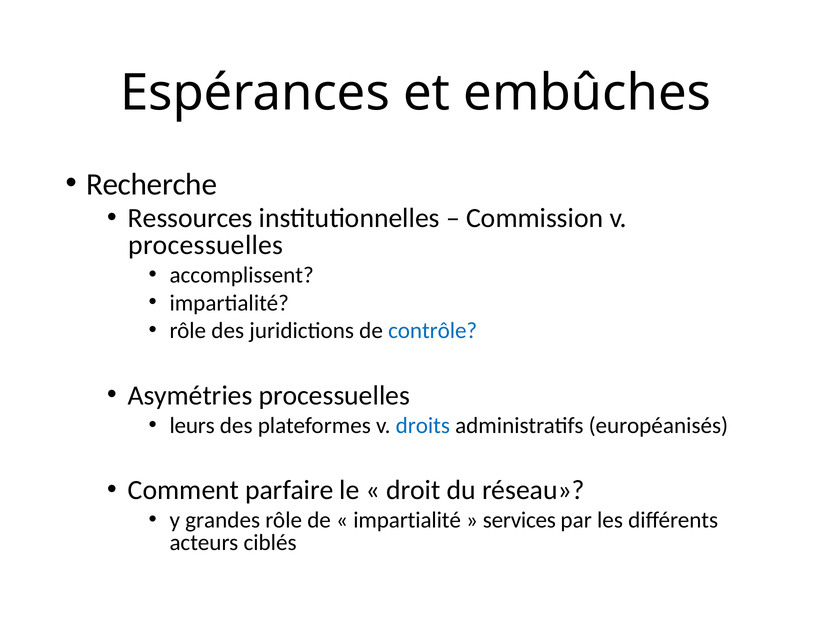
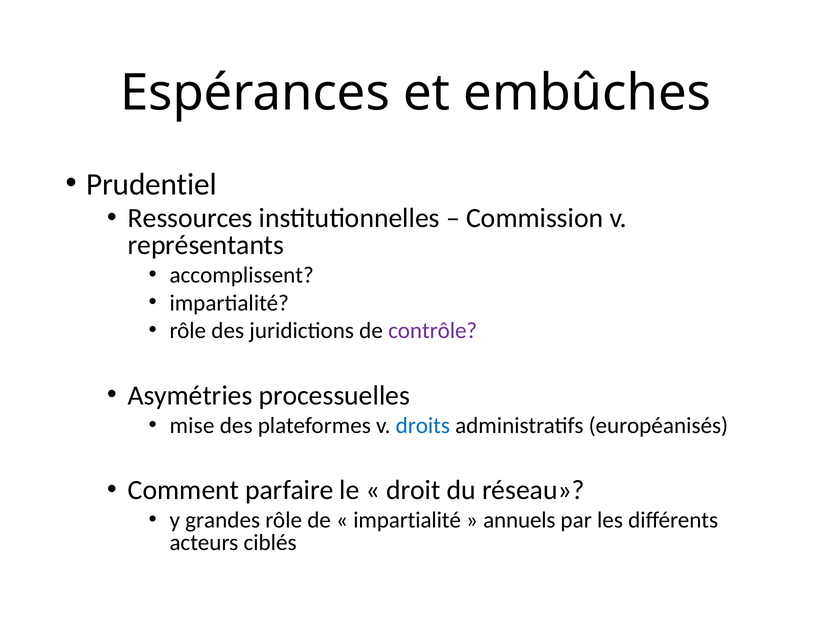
Recherche: Recherche -> Prudentiel (151, 184)
processuelles: processuelles -> représentants (206, 245)
contrôle colour: blue -> purple (433, 331)
leurs: leurs -> mise (192, 425)
services: services -> annuels (519, 520)
